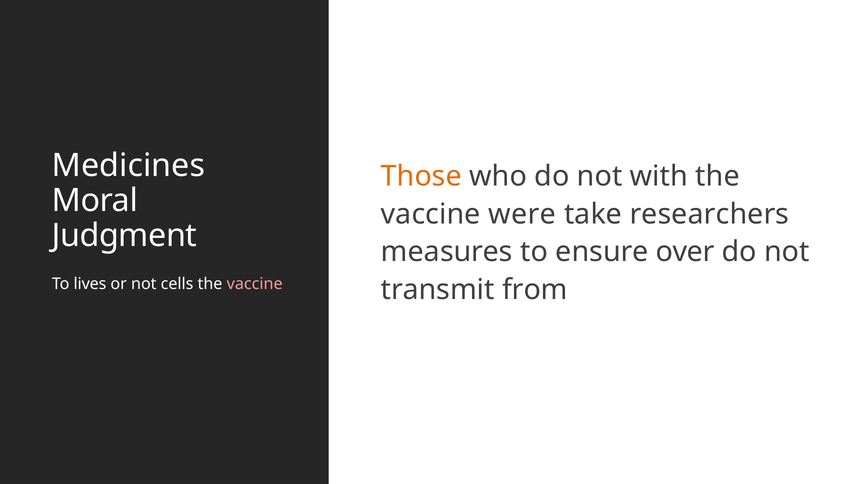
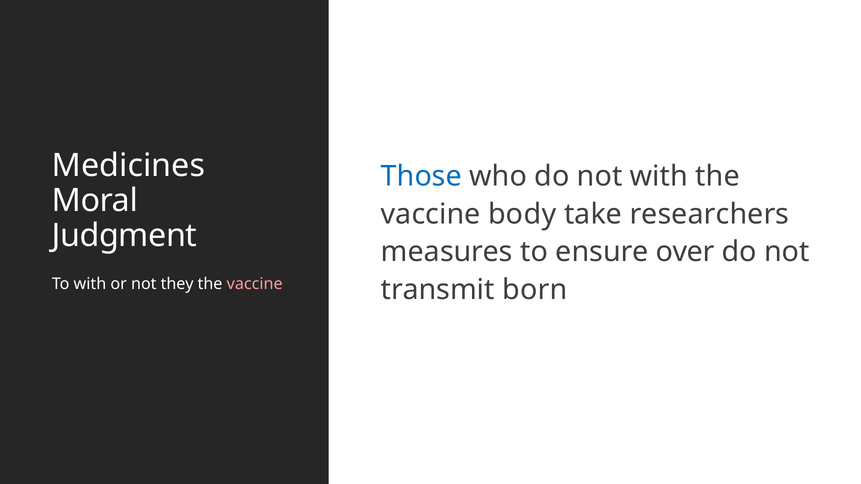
Those colour: orange -> blue (421, 176)
were: were -> body (522, 214)
To lives: lives -> with (90, 284)
cells: cells -> they (177, 284)
from: from -> born (535, 290)
